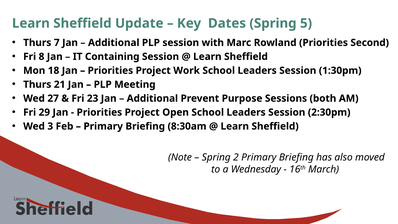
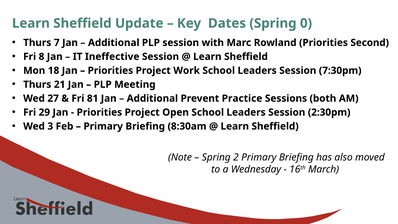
5: 5 -> 0 (306, 23)
Containing: Containing -> Ineffective (112, 57)
1:30pm: 1:30pm -> 7:30pm (340, 71)
23: 23 -> 81 (93, 98)
Purpose: Purpose -> Practice (242, 98)
